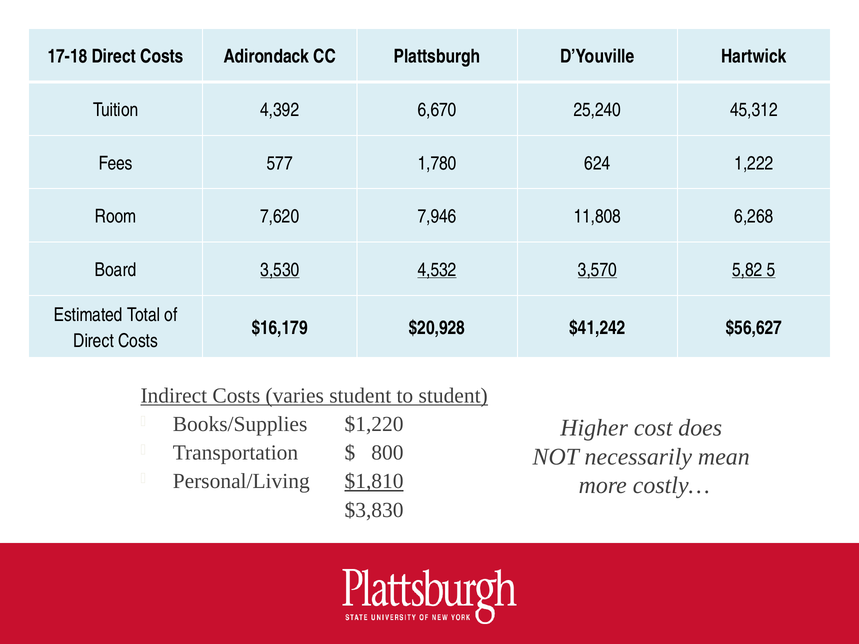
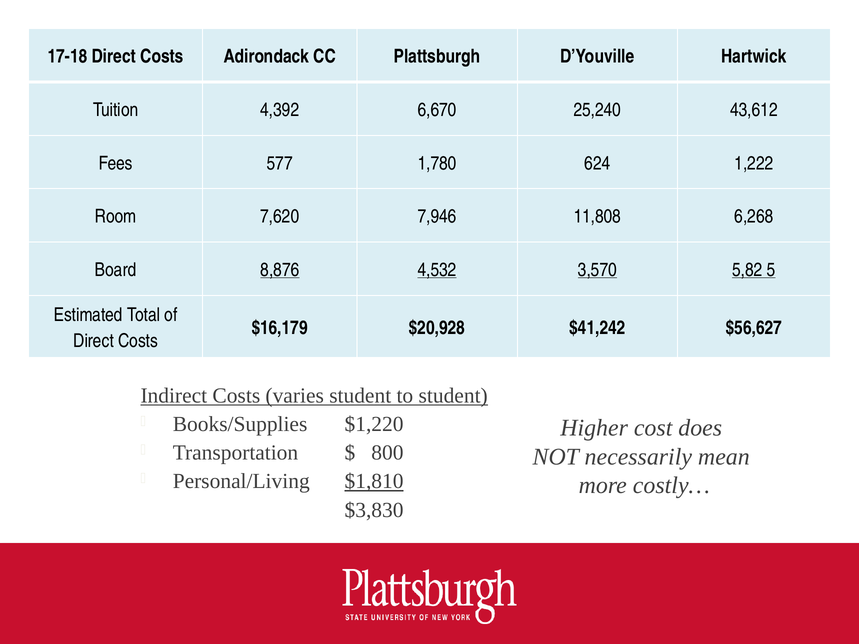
45,312: 45,312 -> 43,612 (754, 110)
3,530: 3,530 -> 8,876 (280, 270)
